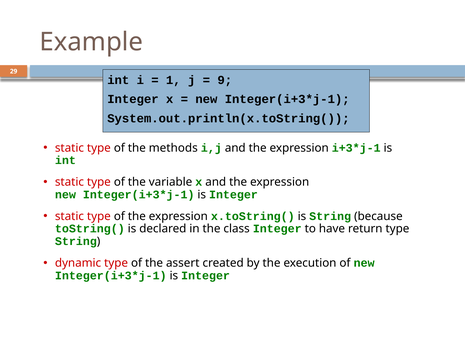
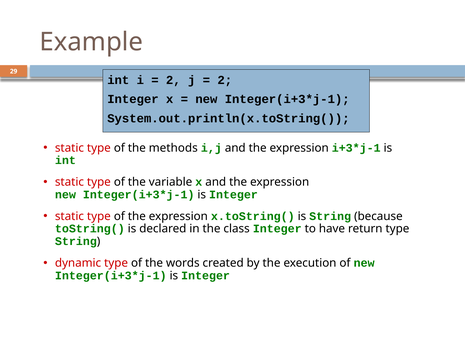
1: 1 -> 2 (173, 80)
9: 9 -> 2 (225, 80)
assert: assert -> words (183, 263)
